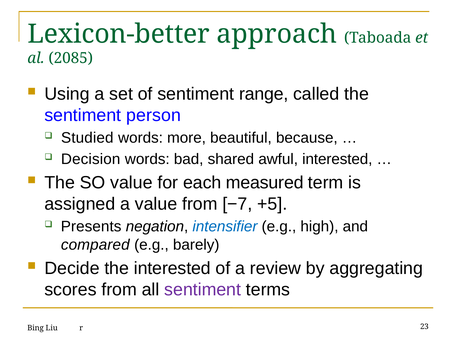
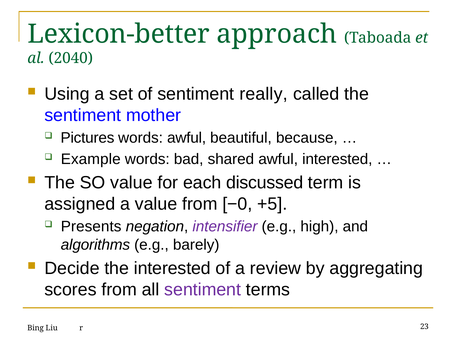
2085: 2085 -> 2040 (71, 58)
range: range -> really (264, 94)
person: person -> mother (154, 115)
Studied: Studied -> Pictures (87, 138)
words more: more -> awful (187, 138)
Decision: Decision -> Example (91, 159)
measured: measured -> discussed (265, 183)
−7: −7 -> −0 (237, 204)
intensifier colour: blue -> purple (225, 227)
compared: compared -> algorithms (95, 245)
